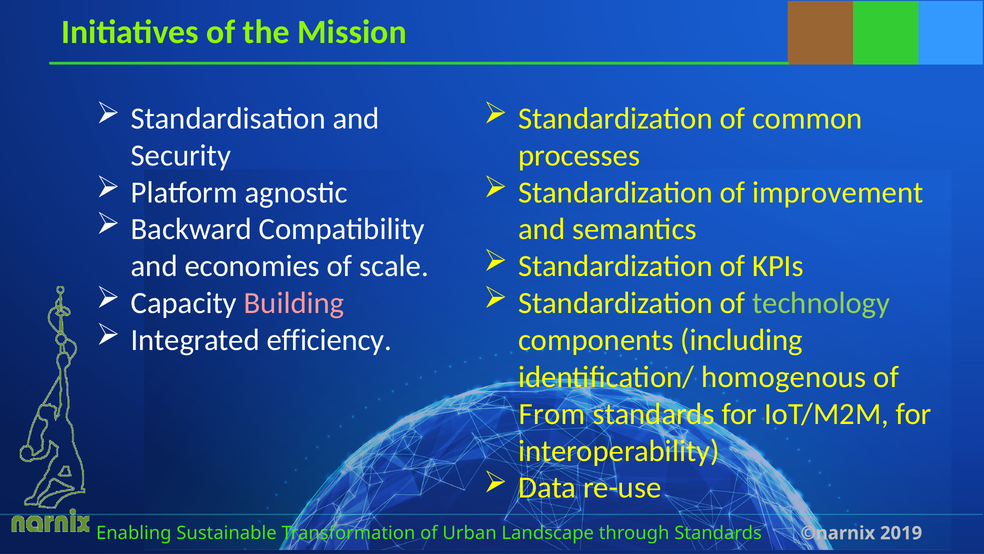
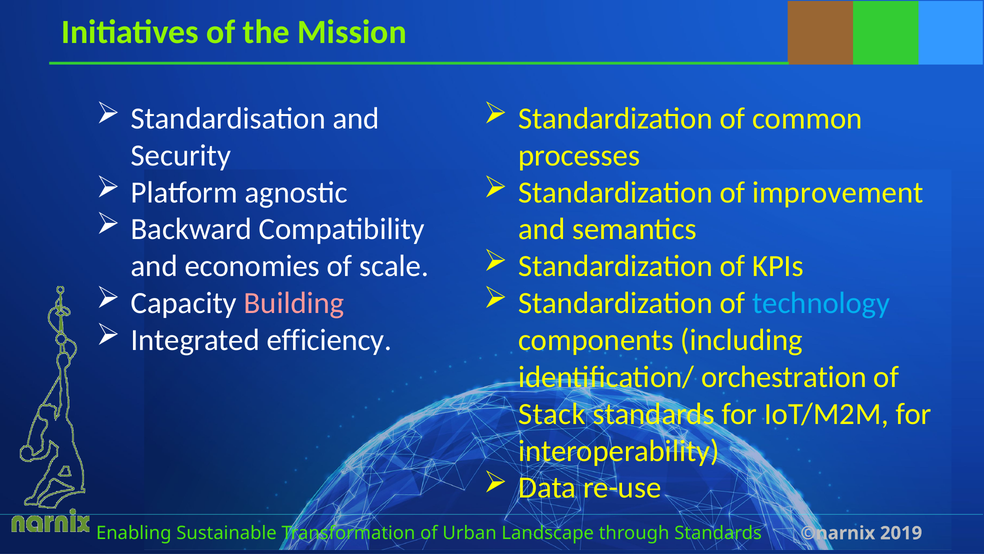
technology colour: light green -> light blue (821, 303)
homogenous: homogenous -> orchestration (784, 377)
From: From -> Stack (552, 414)
